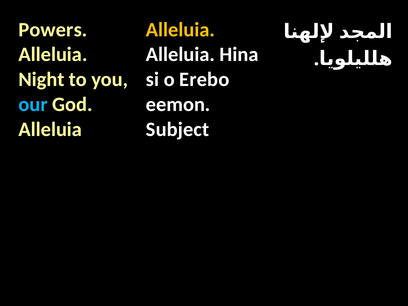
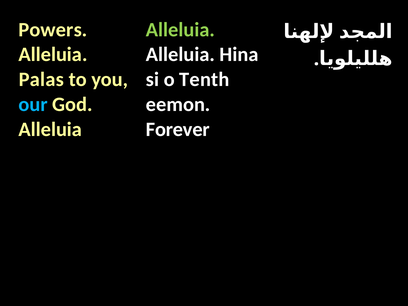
Alleluia colour: yellow -> light green (180, 30)
Night: Night -> Palas (41, 80)
Erebo: Erebo -> Tenth (204, 80)
Subject: Subject -> Forever (178, 129)
